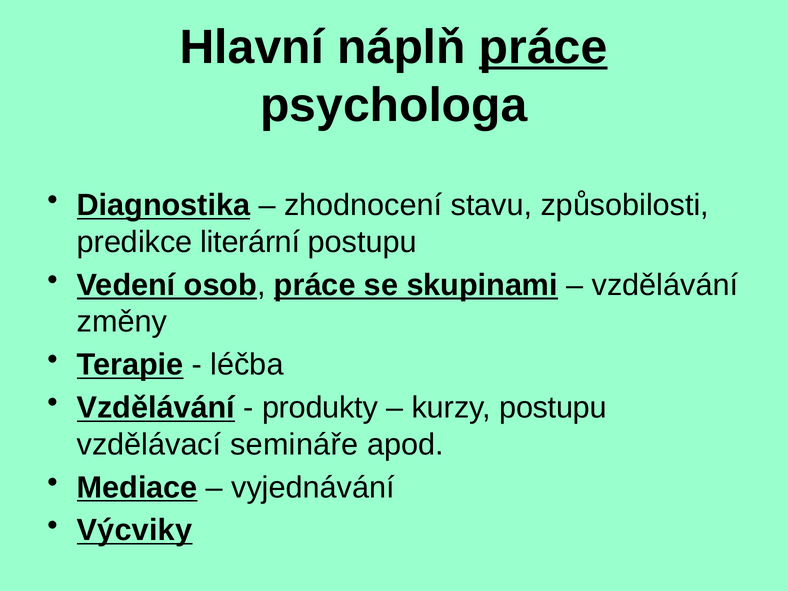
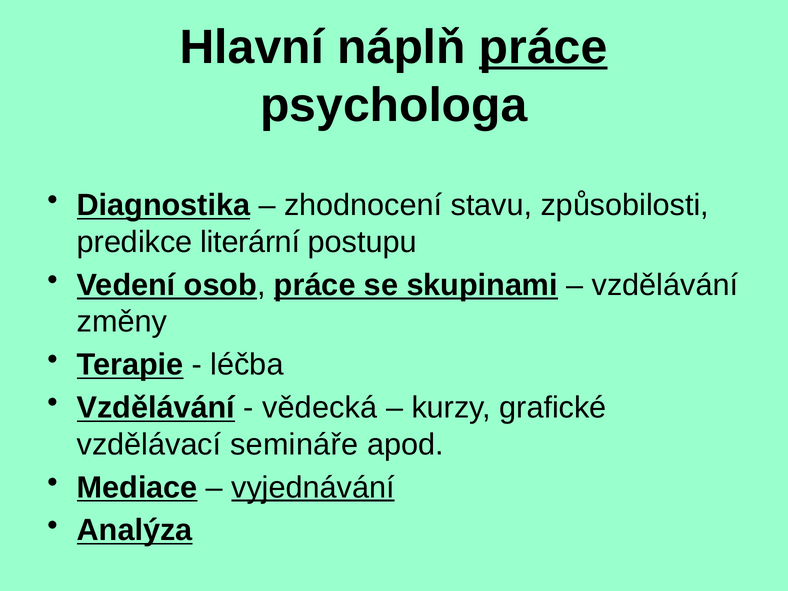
produkty: produkty -> vědecká (320, 408)
kurzy postupu: postupu -> grafické (553, 408)
vyjednávání underline: none -> present (313, 487)
Výcviky: Výcviky -> Analýza (135, 530)
